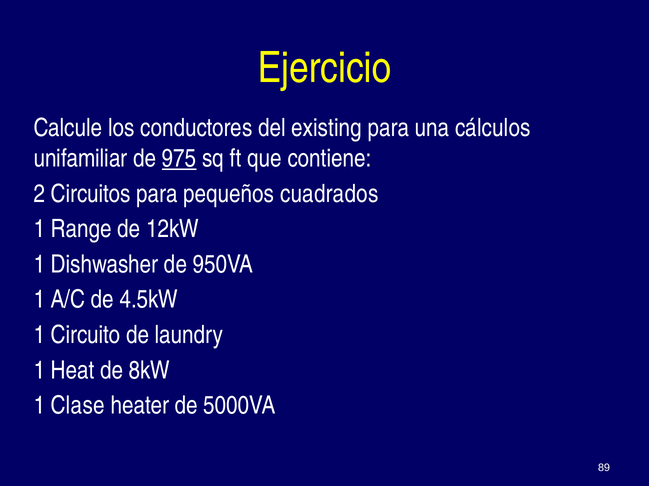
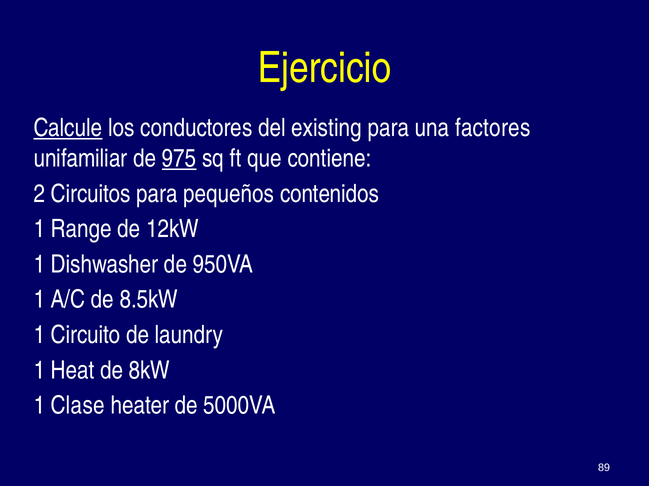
Calcule underline: none -> present (68, 128)
cálculos: cálculos -> factores (493, 128)
cuadrados: cuadrados -> contenidos (329, 194)
4.5kW: 4.5kW -> 8.5kW (149, 300)
